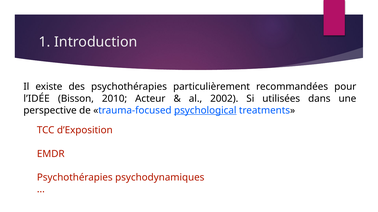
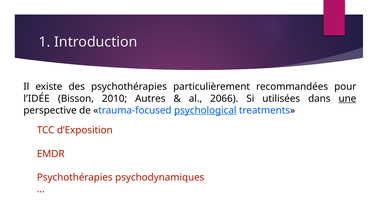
Acteur: Acteur -> Autres (150, 99)
2002: 2002 -> 2066 (224, 99)
une underline: none -> present (347, 99)
